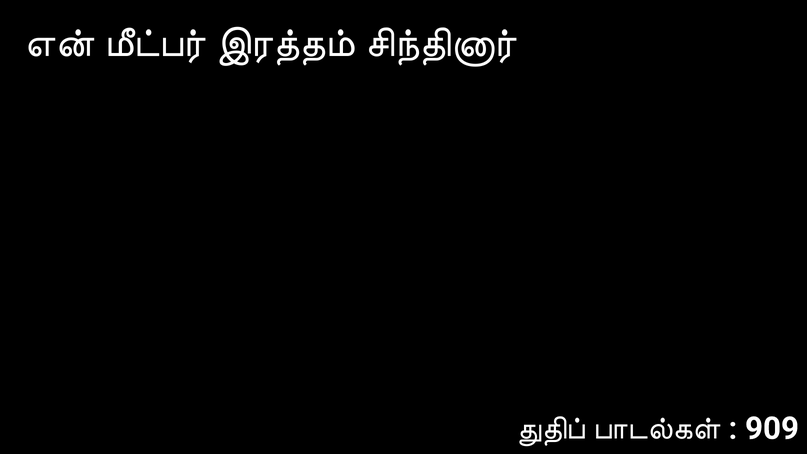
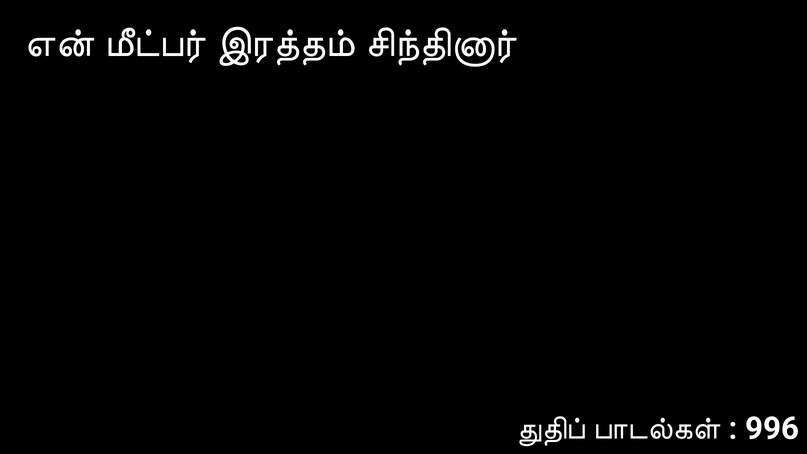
909: 909 -> 996 (772, 429)
